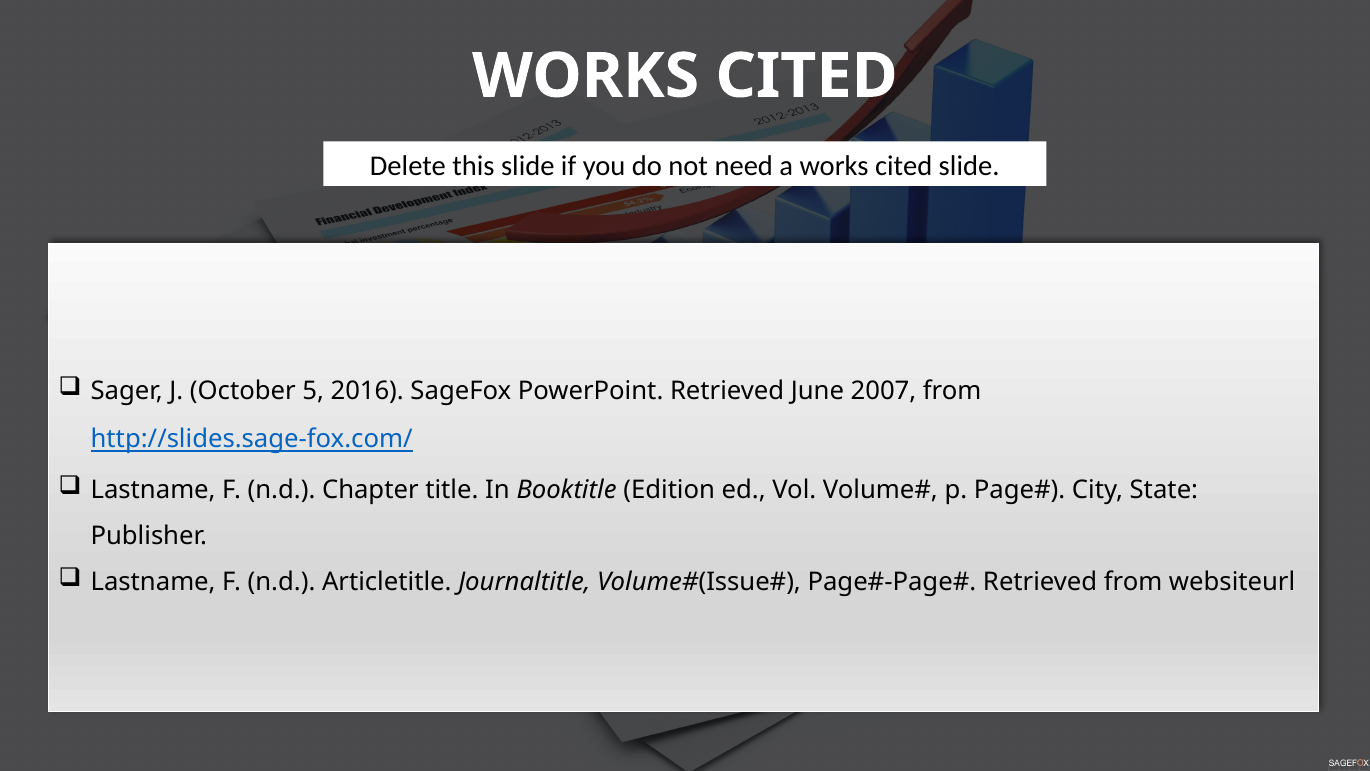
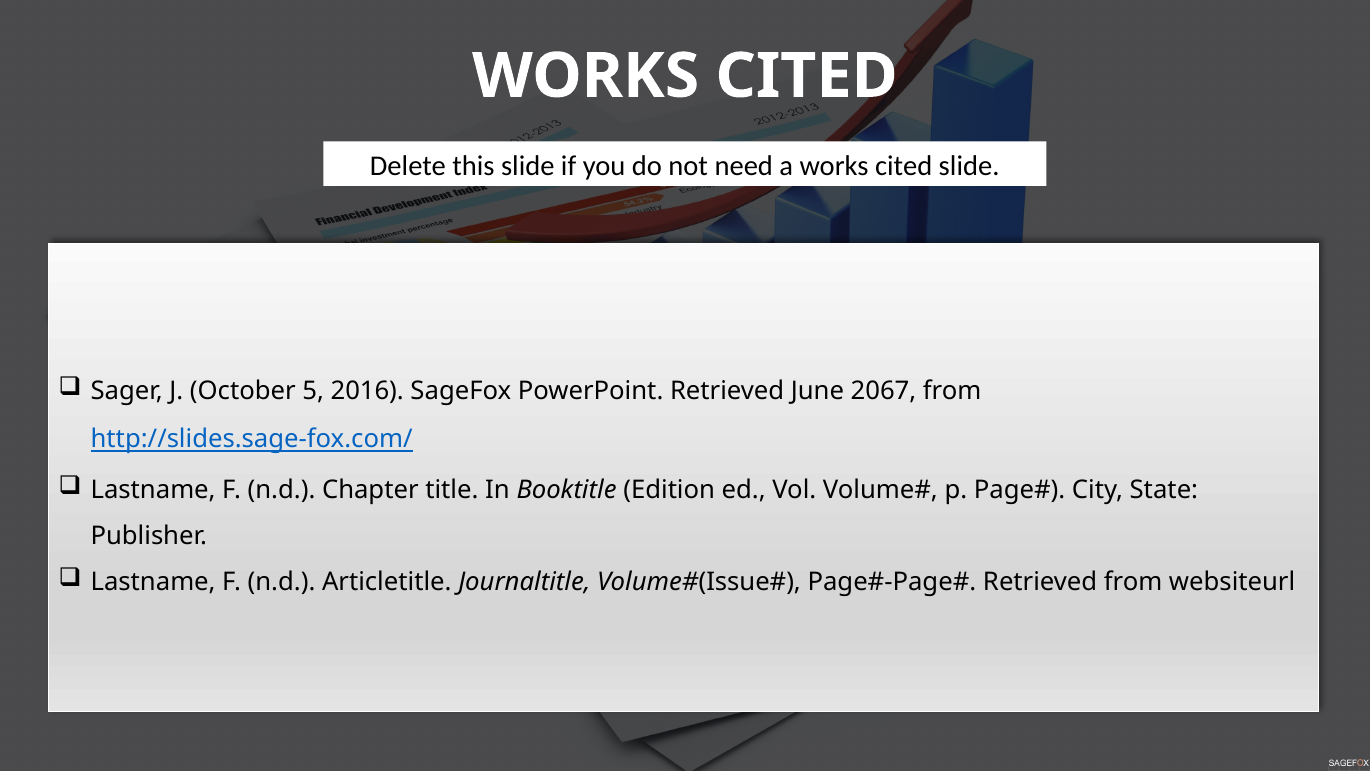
2007: 2007 -> 2067 (883, 391)
